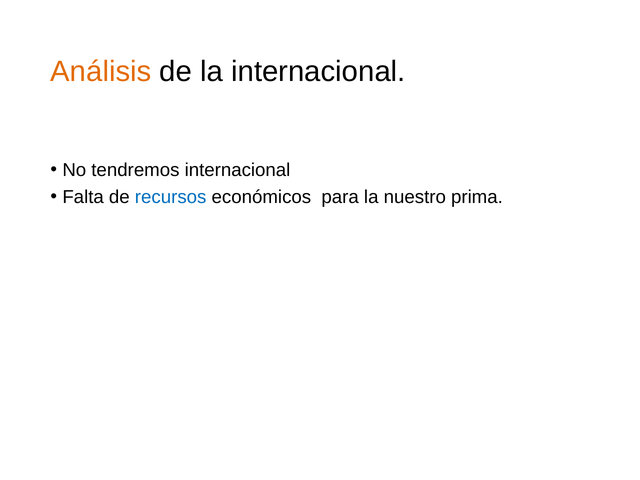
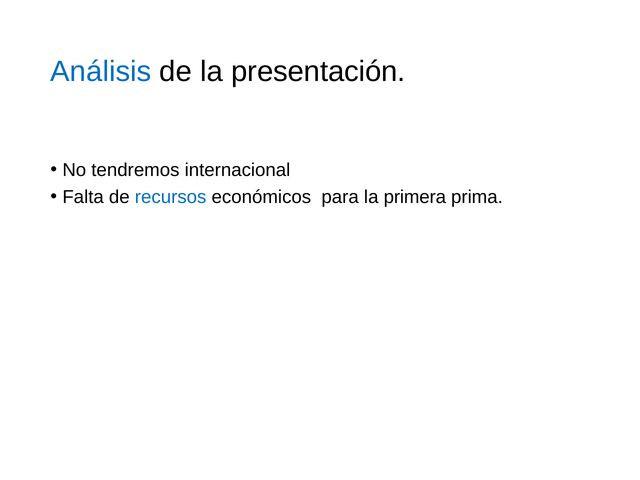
Análisis colour: orange -> blue (101, 72)
la internacional: internacional -> presentación (318, 72)
nuestro: nuestro -> primera (415, 197)
